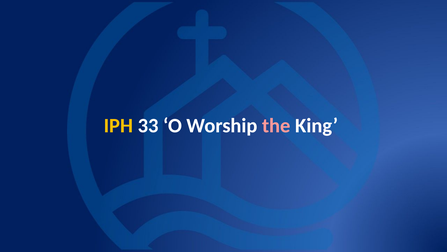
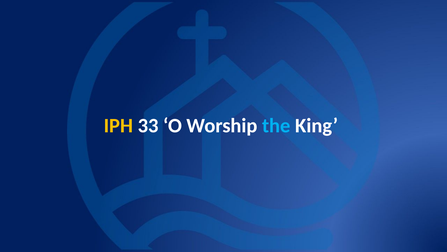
the colour: pink -> light blue (276, 126)
